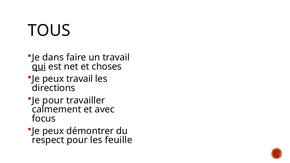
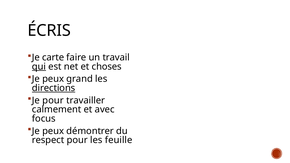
TOUS: TOUS -> ÉCRIS (49, 31)
dans: dans -> carte (53, 57)
peux travail: travail -> grand (80, 79)
directions underline: none -> present (54, 88)
